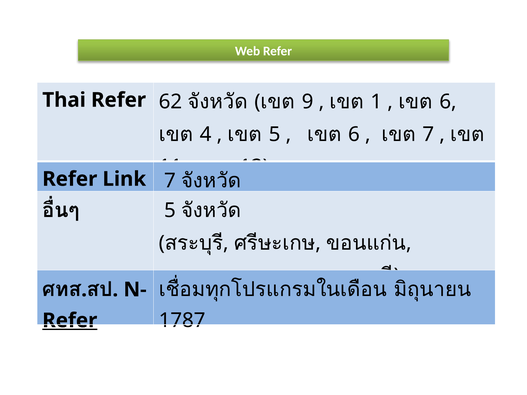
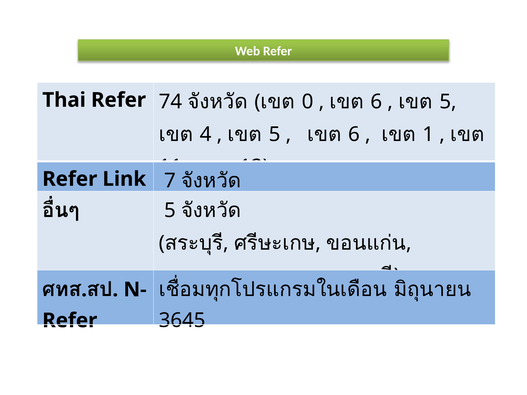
62: 62 -> 74 (170, 102)
9: 9 -> 0 (308, 102)
1: 1 -> 6 (376, 102)
6: 6 -> 5 (448, 102)
7: 7 -> 1 (428, 134)
1787: 1787 -> 3645 (182, 321)
Refer underline: present -> none (70, 321)
